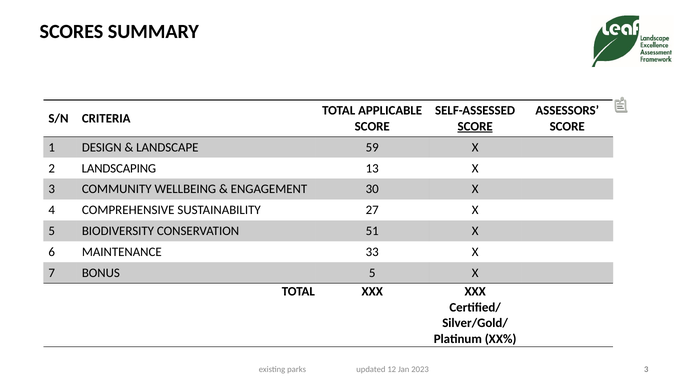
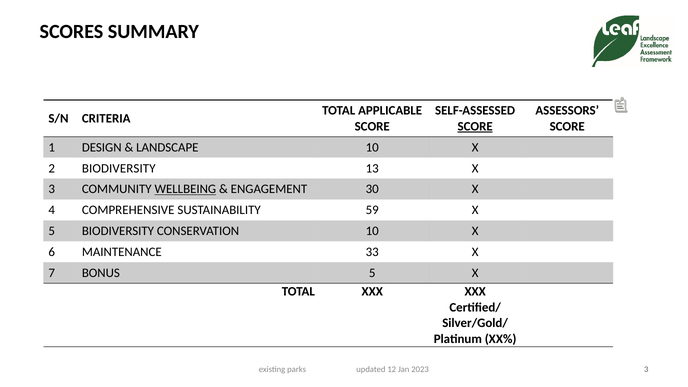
LANDSCAPE 59: 59 -> 10 (372, 147)
2 LANDSCAPING: LANDSCAPING -> BIODIVERSITY (119, 168)
WELLBEING underline: none -> present (185, 189)
27: 27 -> 59 (372, 210)
CONSERVATION 51: 51 -> 10 (372, 231)
